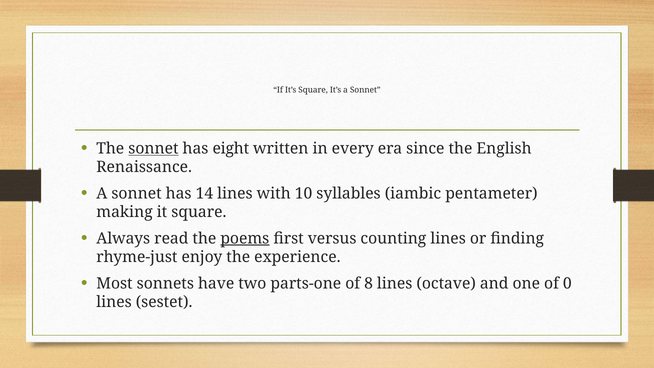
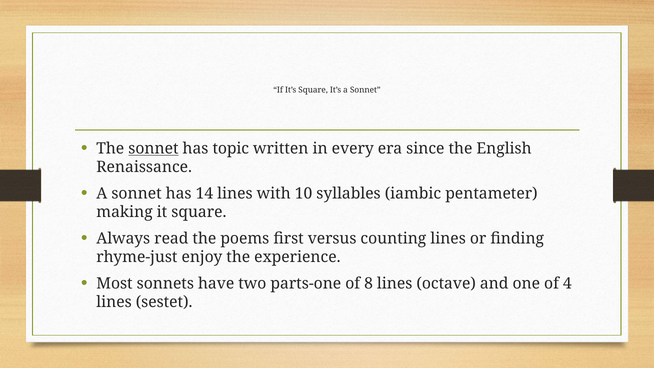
eight: eight -> topic (231, 148)
poems underline: present -> none (245, 238)
0: 0 -> 4 (567, 283)
